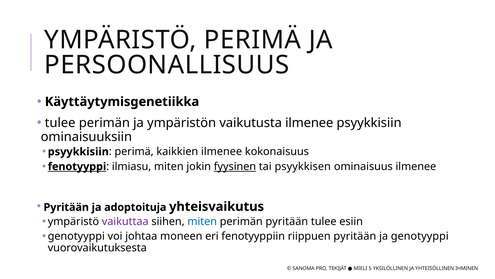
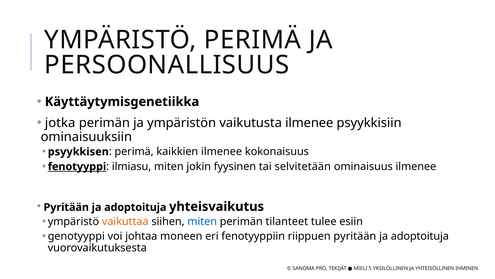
tulee: tulee -> jotka (60, 123)
psyykkisiin: psyykkisiin -> psyykkisen (78, 151)
fyysinen underline: present -> none (235, 166)
psyykkisen: psyykkisen -> selvitetään (303, 166)
vaikuttaa colour: purple -> orange (125, 221)
perimän pyritään: pyritään -> tilanteet (287, 221)
genotyyppi: genotyyppi -> adoptoituja (420, 236)
